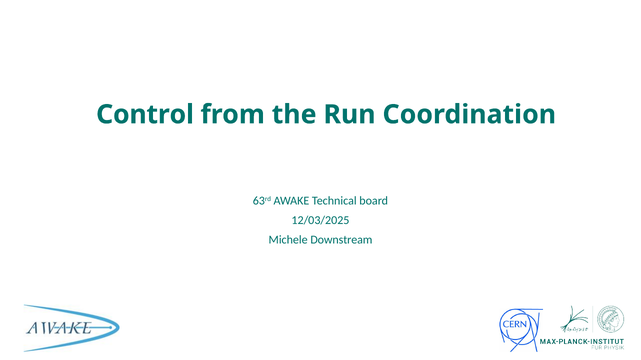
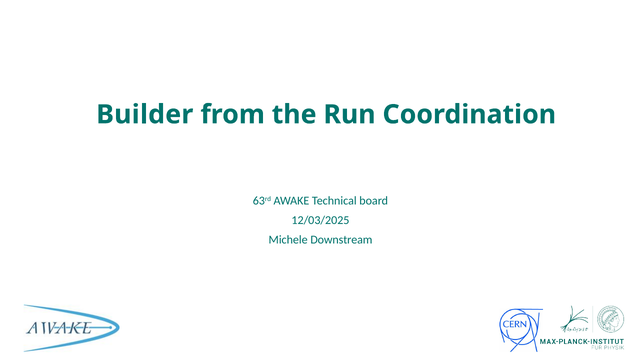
Control: Control -> Builder (145, 115)
